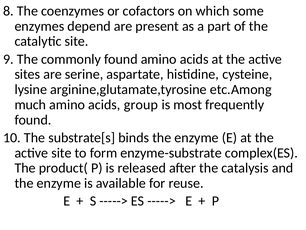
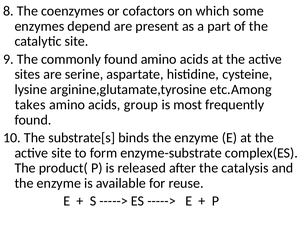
much: much -> takes (30, 104)
